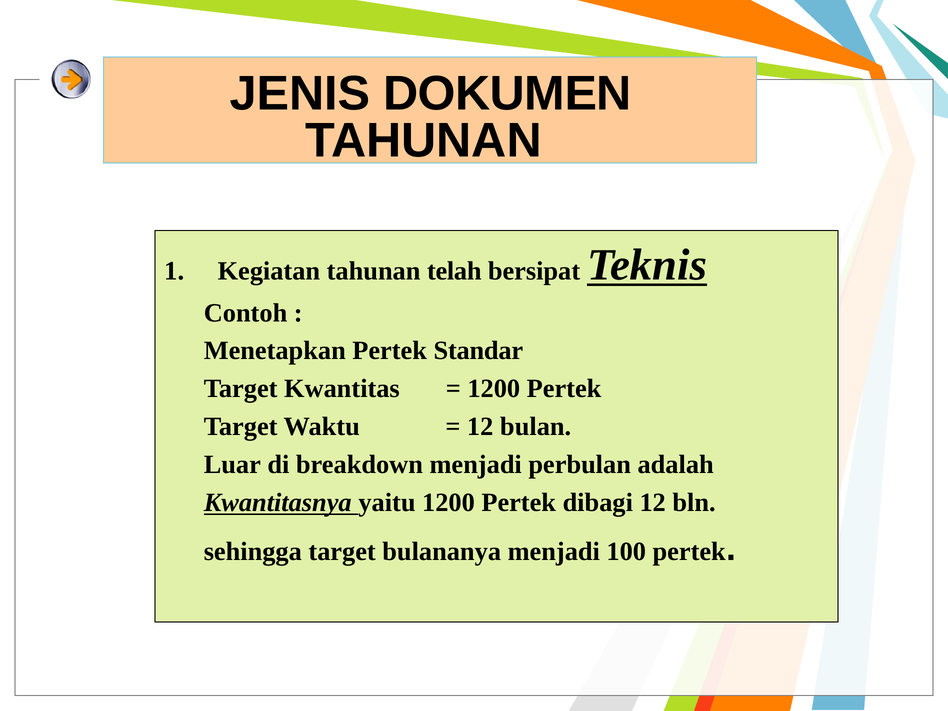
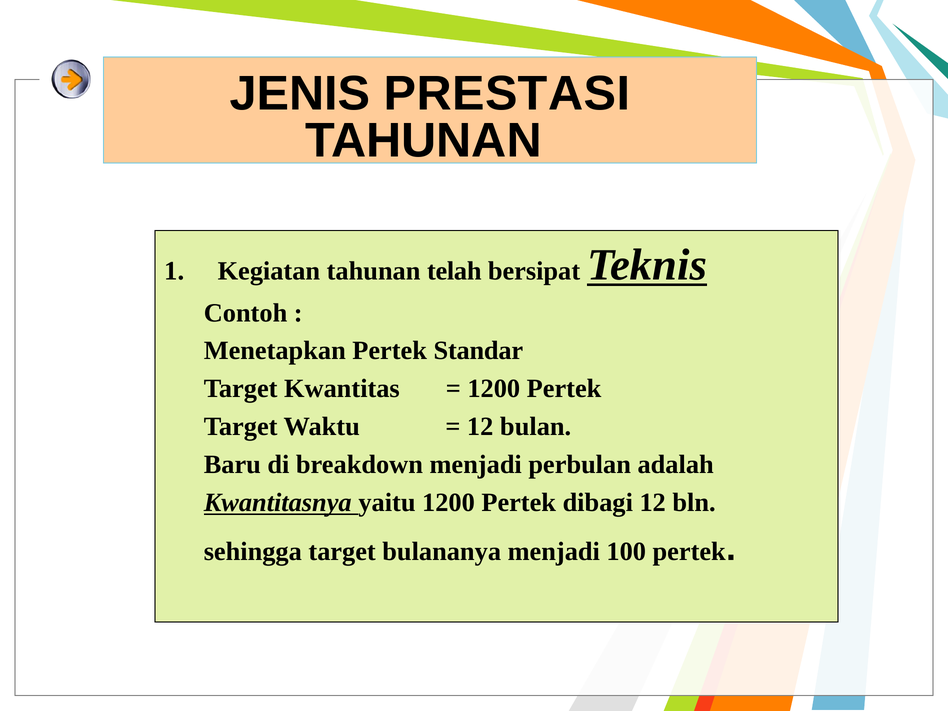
DOKUMEN: DOKUMEN -> PRESTASI (507, 94)
Luar: Luar -> Baru (232, 465)
